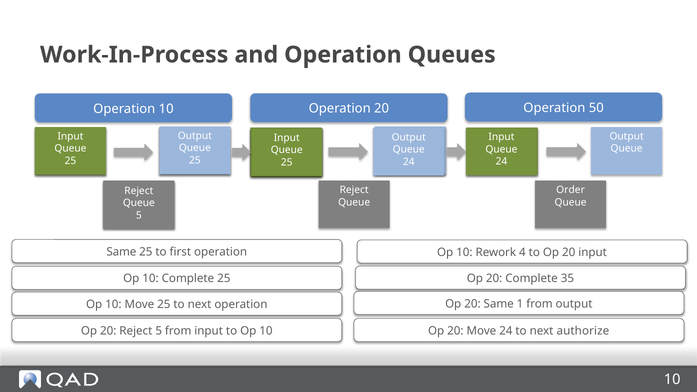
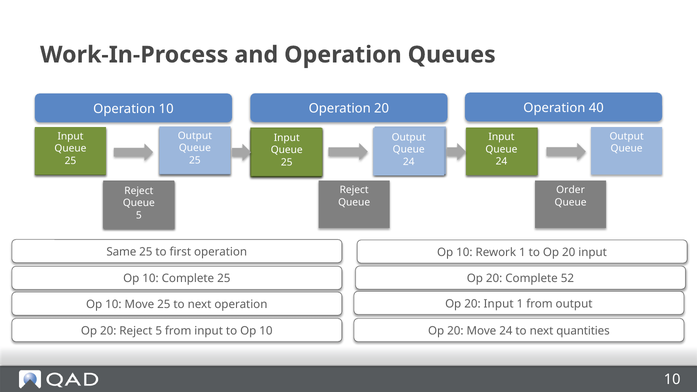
50: 50 -> 40 (596, 108)
Rework 4: 4 -> 1 (522, 252)
35: 35 -> 52 (567, 278)
Same: Same -> Input (499, 304)
authorize: authorize -> quantities (583, 331)
